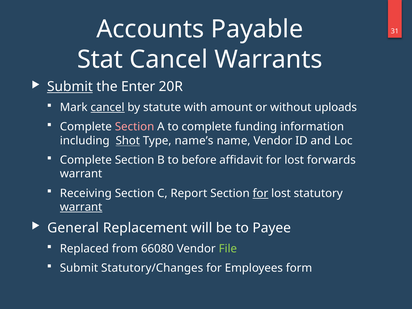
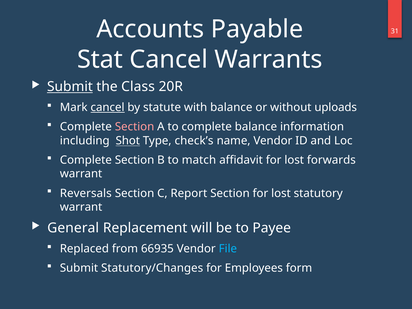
Enter: Enter -> Class (138, 87)
with amount: amount -> balance (231, 107)
complete funding: funding -> balance (256, 127)
name’s: name’s -> check’s (194, 141)
before: before -> match (199, 160)
Receiving: Receiving -> Reversals (86, 193)
for underline: present -> none (260, 193)
warrant underline: present -> none (81, 207)
66080: 66080 -> 66935 (157, 249)
File colour: light green -> light blue (228, 249)
